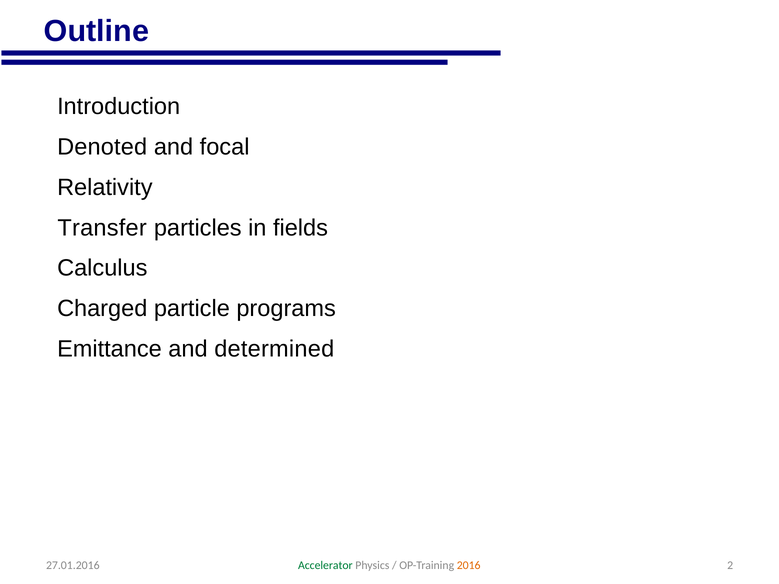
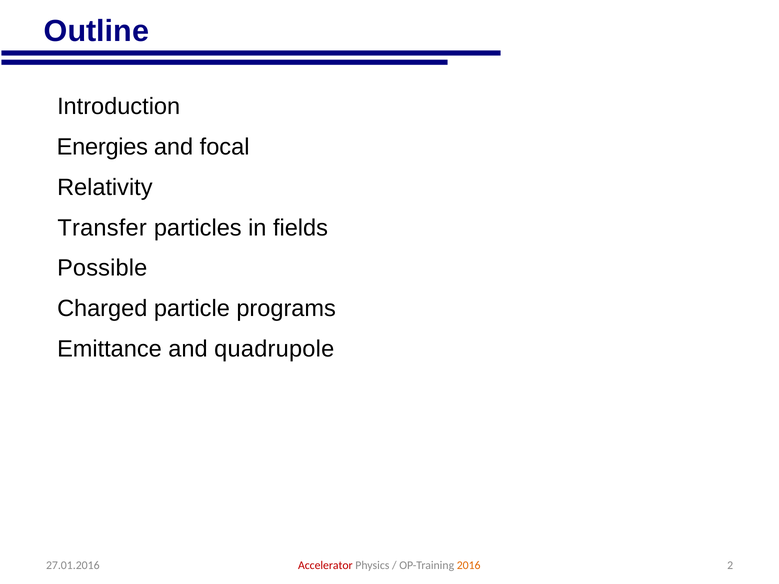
Denoted: Denoted -> Energies (102, 147)
Calculus: Calculus -> Possible (102, 268)
determined: determined -> quadrupole (274, 349)
Accelerator colour: green -> red (325, 566)
